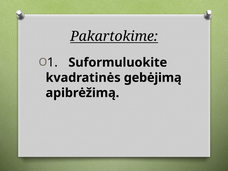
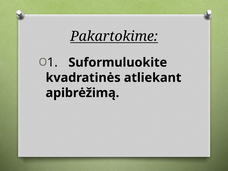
gebėjimą: gebėjimą -> atliekant (153, 78)
